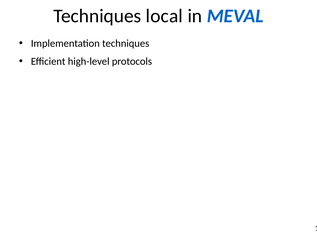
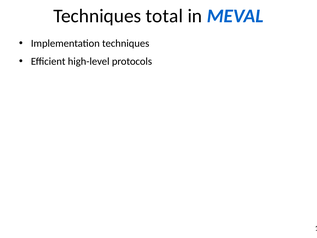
local: local -> total (164, 16)
